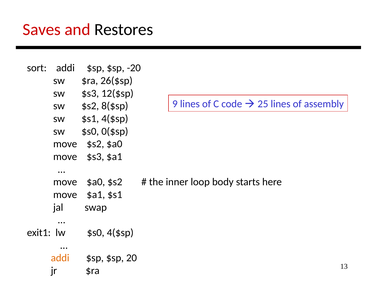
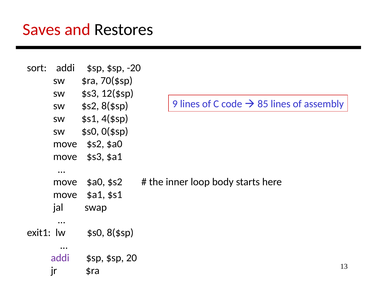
26($sp: 26($sp -> 70($sp (117, 81)
25: 25 -> 85 (263, 104)
$s0 4($sp: 4($sp -> 8($sp (120, 233)
addi colour: orange -> purple (60, 258)
